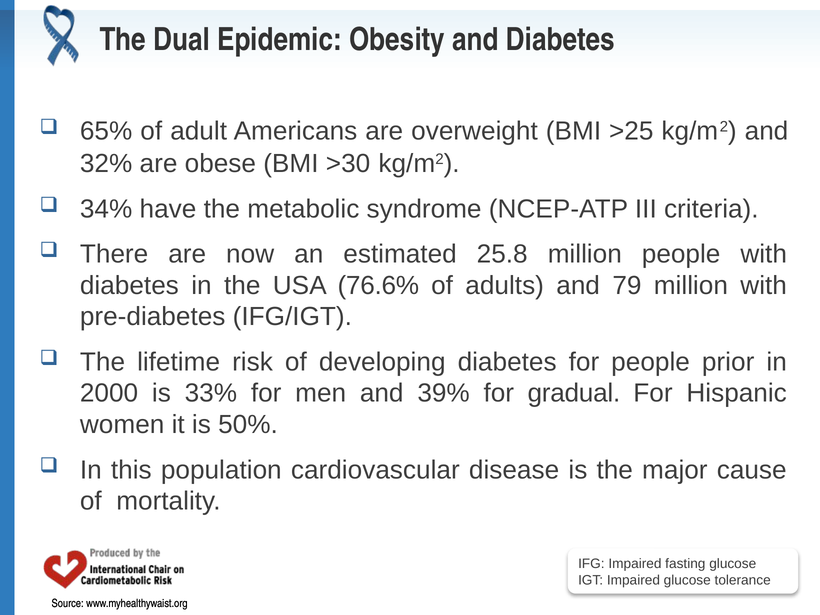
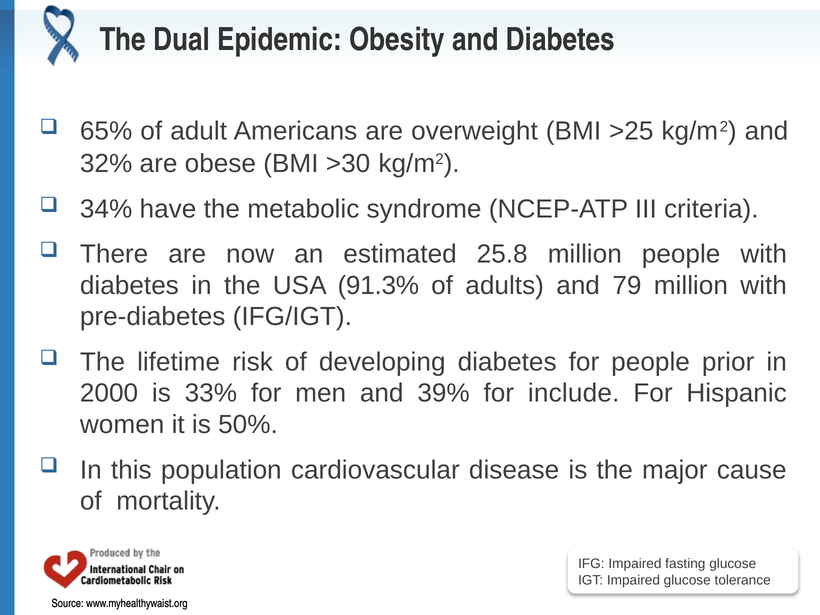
76.6%: 76.6% -> 91.3% (378, 285)
gradual: gradual -> include (574, 393)
